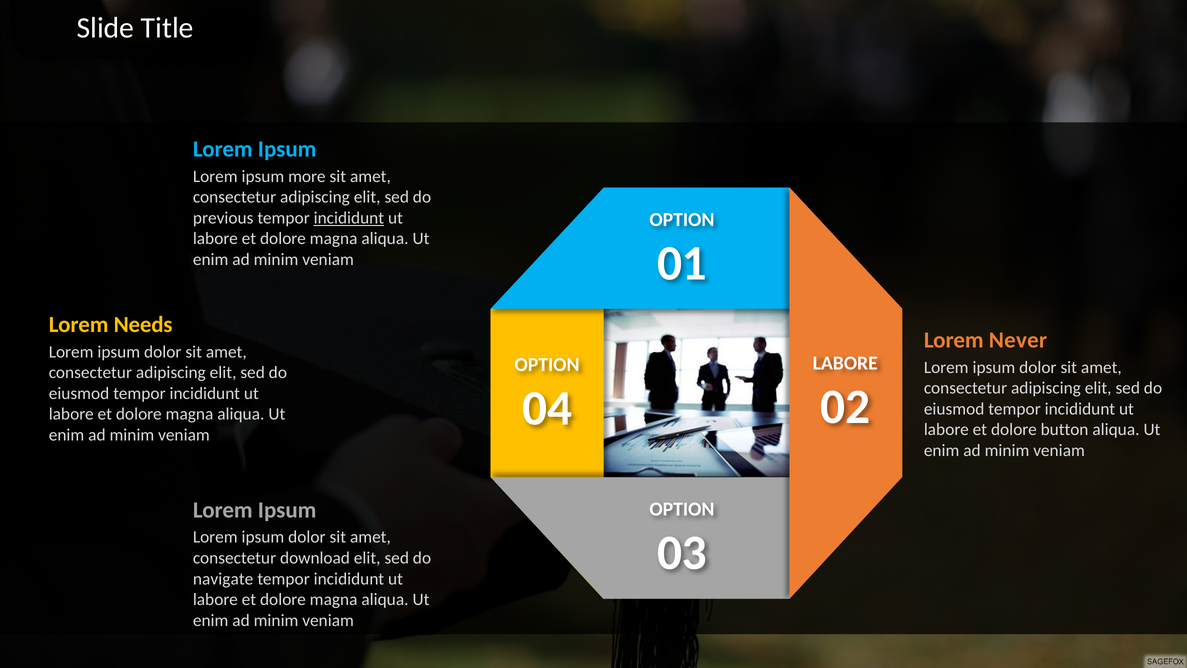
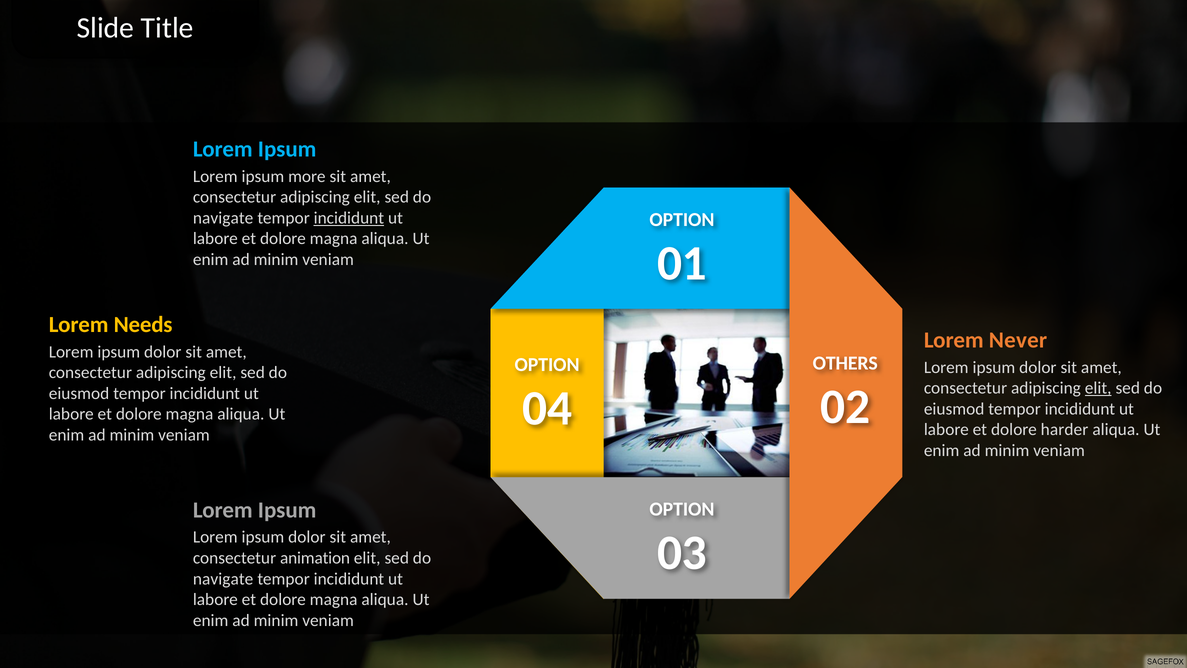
previous: previous -> navigate (223, 218)
LABORE: LABORE -> OTHERS (845, 363)
elit underline: none -> present (1098, 388)
button: button -> harder (1064, 429)
download: download -> animation (315, 558)
